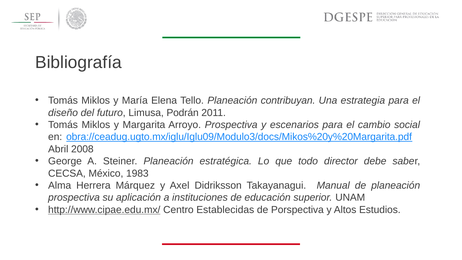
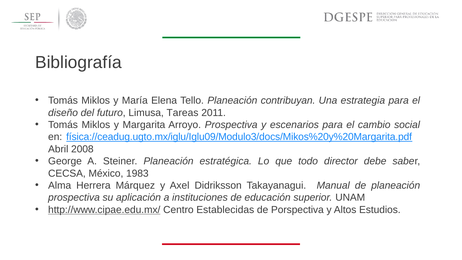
Podrán: Podrán -> Tareas (183, 113)
obra://ceadug.ugto.mx/iglu/Iglu09/Modulo3/docs/Mikos%20y%20Margarita.pdf: obra://ceadug.ugto.mx/iglu/Iglu09/Modulo3/docs/Mikos%20y%20Margarita.pdf -> física://ceadug.ugto.mx/iglu/Iglu09/Modulo3/docs/Mikos%20y%20Margarita.pdf (239, 137)
